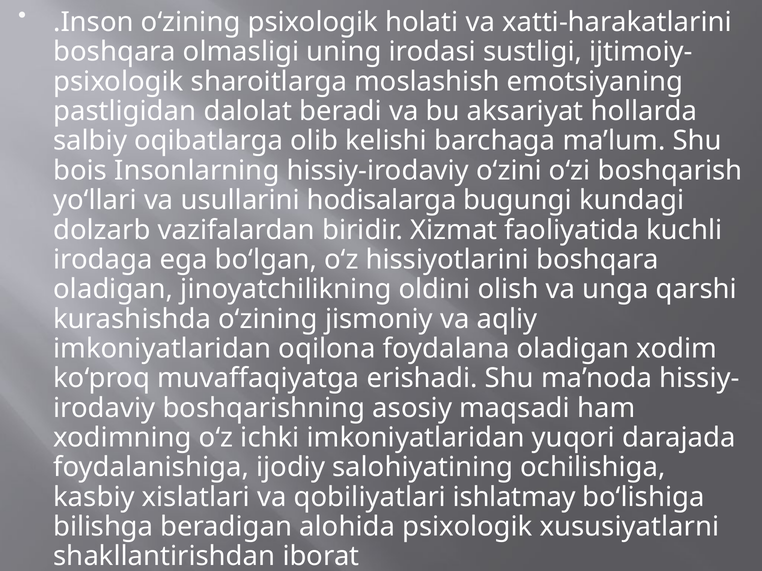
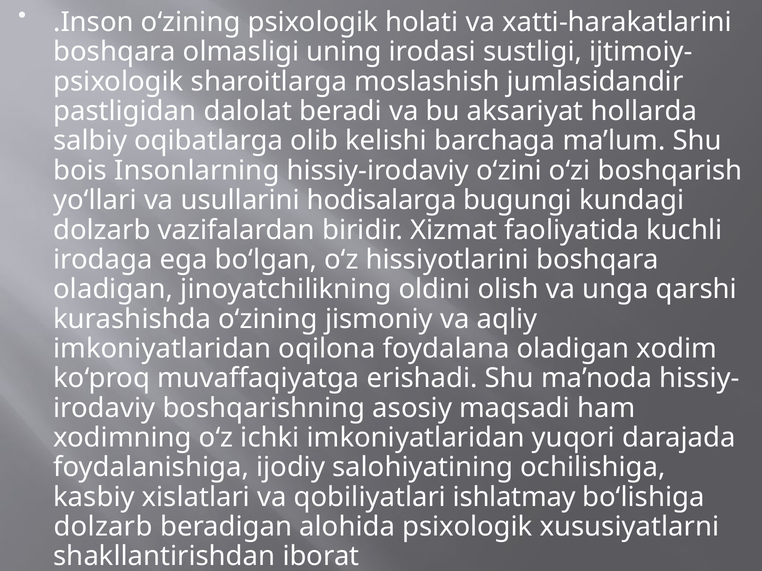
emotsiyaning: emotsiyaning -> jumlasidandir (595, 82)
bilishga: bilishga -> dolzarb (103, 527)
